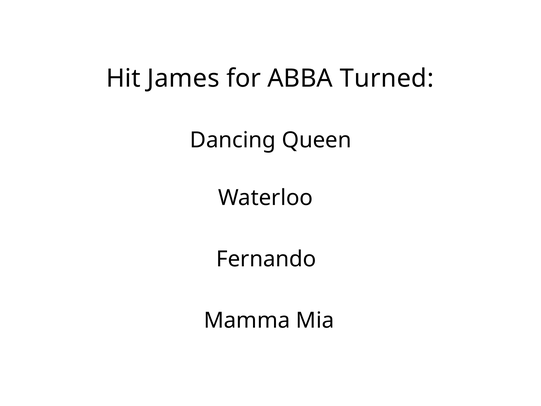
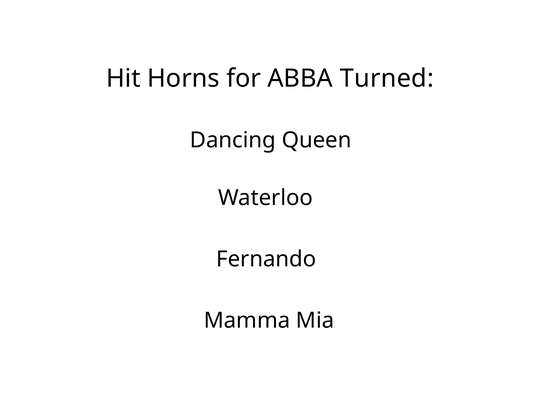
James: James -> Horns (183, 78)
